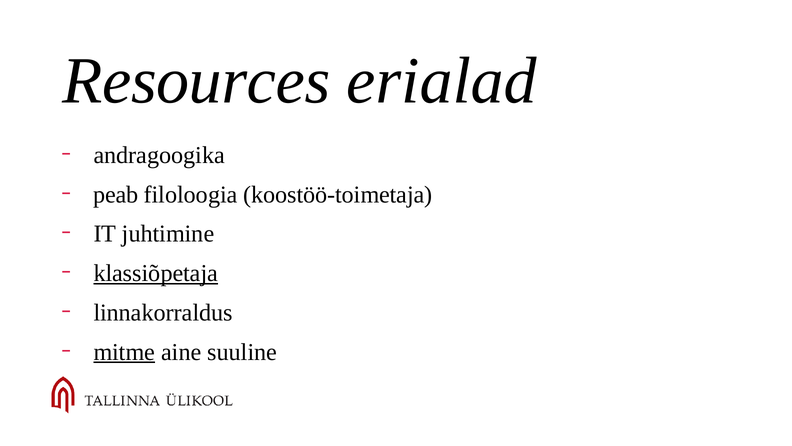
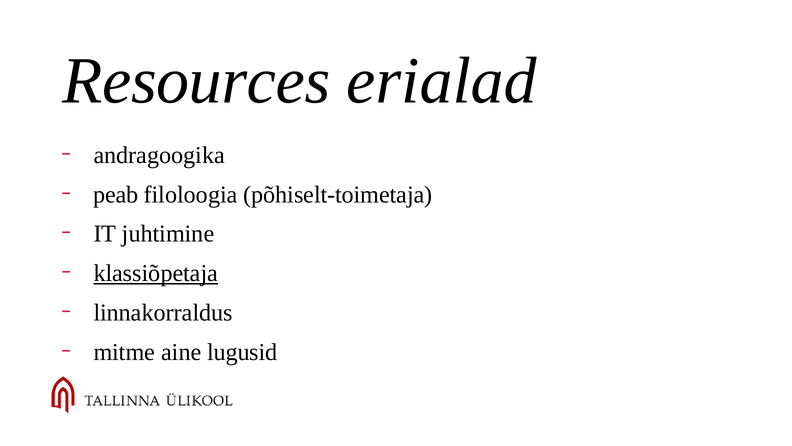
koostöö-toimetaja: koostöö-toimetaja -> põhiselt-toimetaja (338, 194)
mitme underline: present -> none (124, 352)
suuline: suuline -> lugusid (242, 352)
